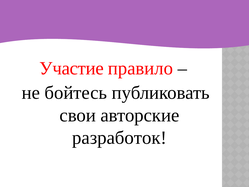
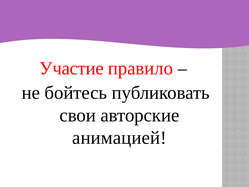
разработок: разработок -> анимацией (119, 138)
